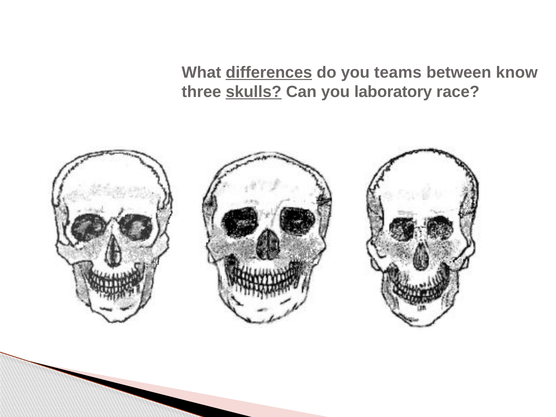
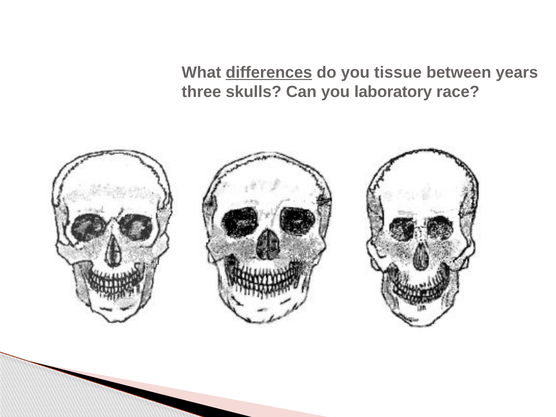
teams: teams -> tissue (398, 72)
know: know -> years (517, 72)
skulls underline: present -> none (254, 92)
